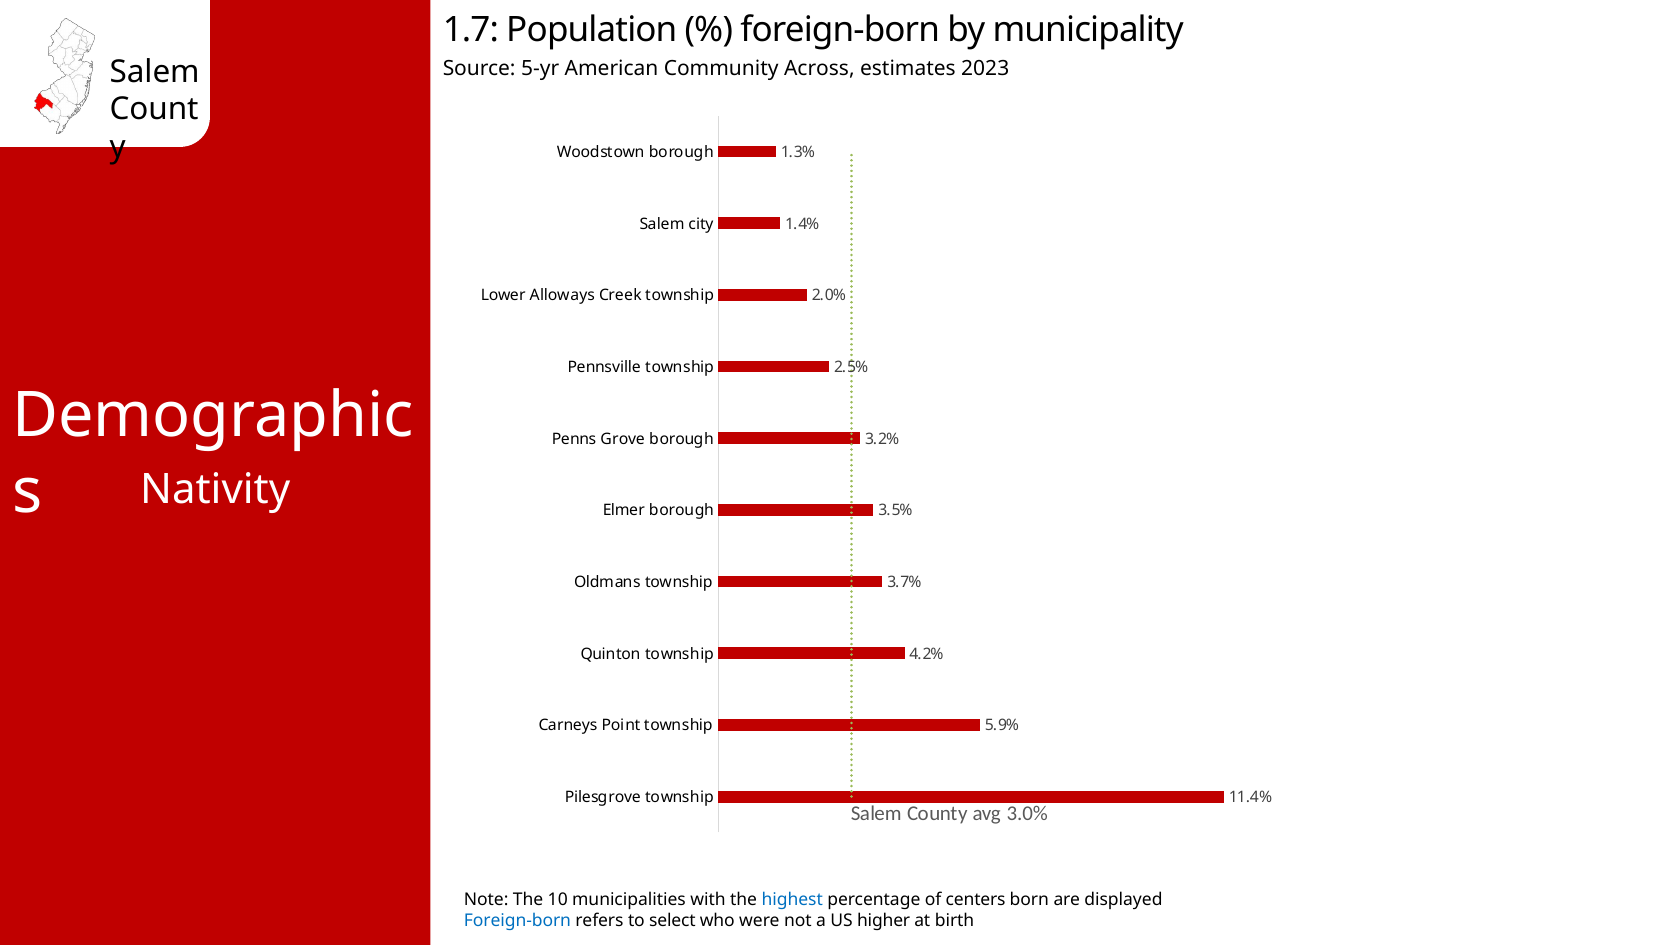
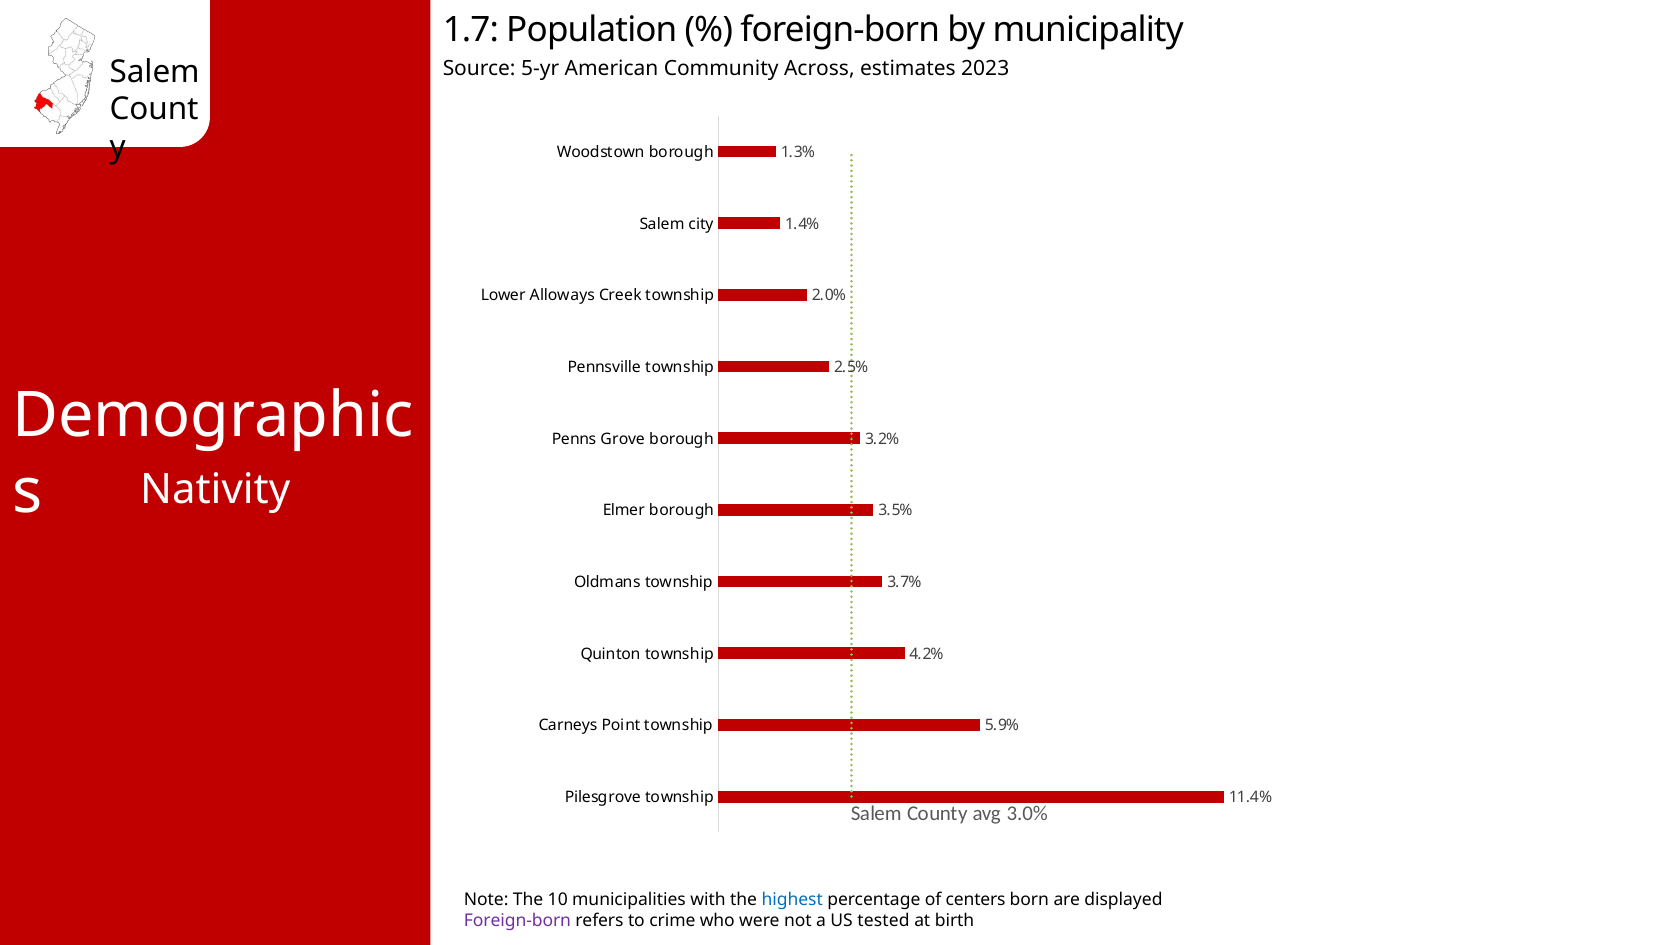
Foreign-born colour: blue -> purple (517, 921)
select: select -> crime (672, 921)
higher: higher -> tested (883, 921)
